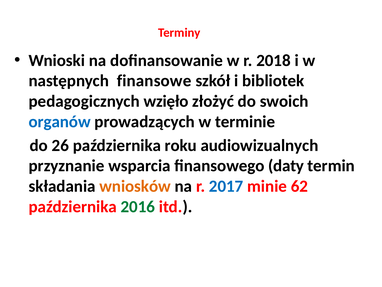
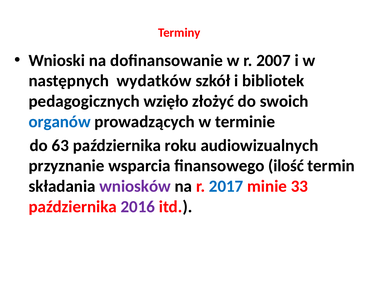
2018: 2018 -> 2007 (273, 60)
finansowe: finansowe -> wydatków (154, 81)
26: 26 -> 63 (60, 145)
daty: daty -> ilość (286, 166)
wniosków colour: orange -> purple (135, 186)
62: 62 -> 33 (299, 186)
2016 colour: green -> purple (138, 206)
